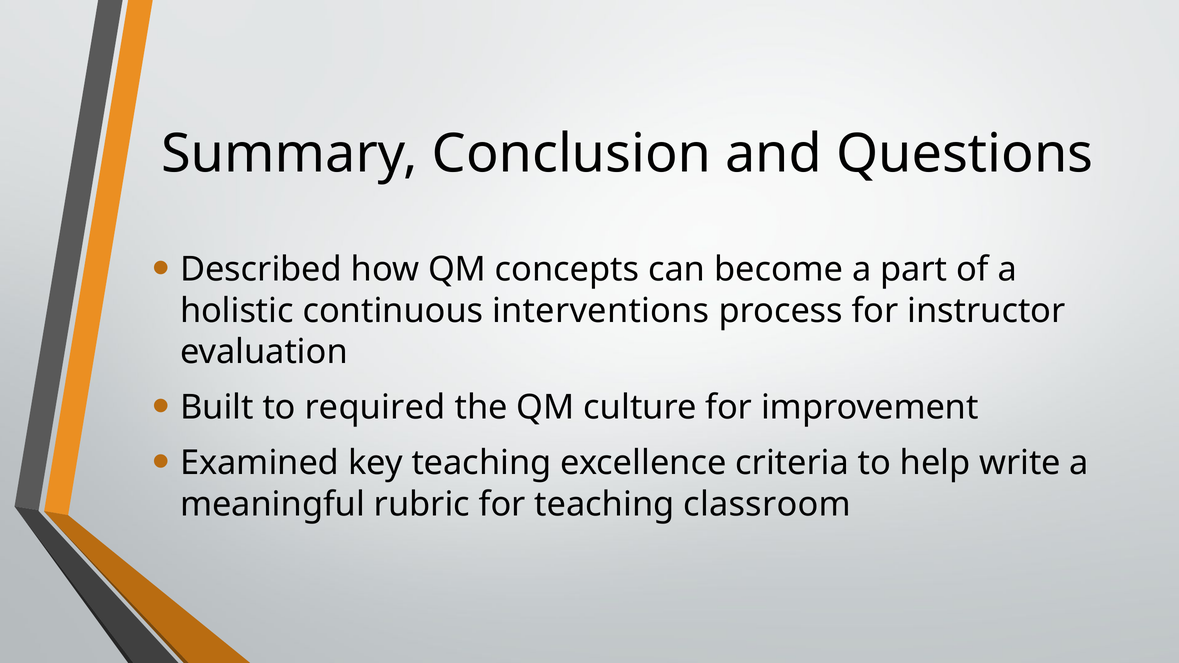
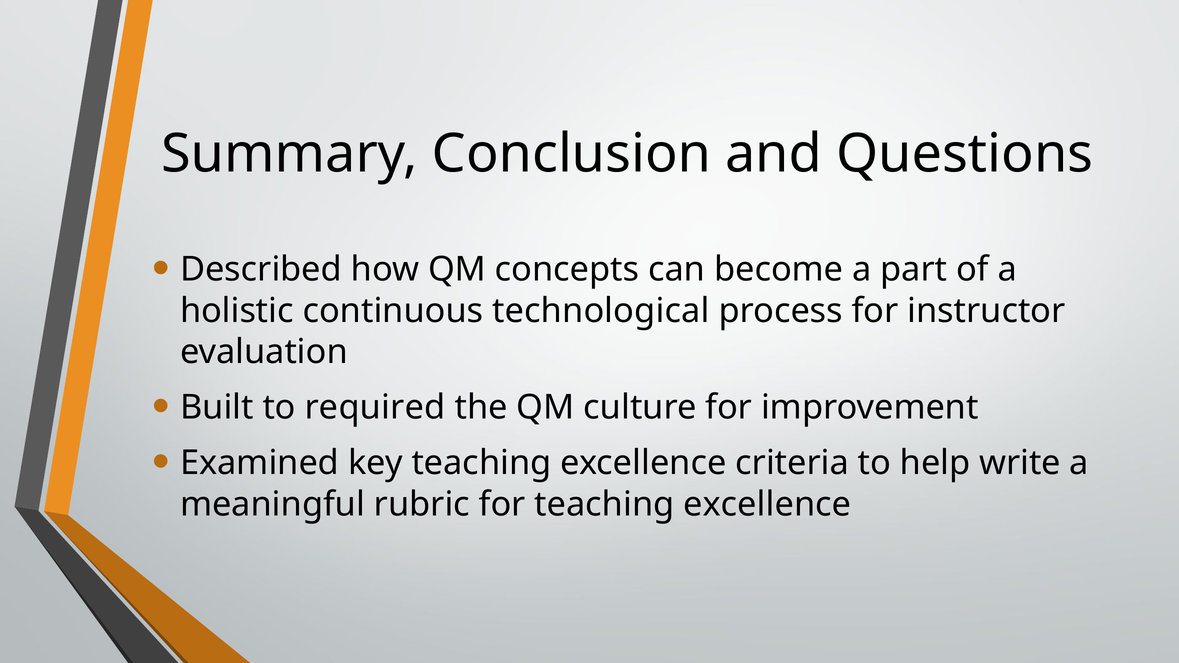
interventions: interventions -> technological (601, 311)
for teaching classroom: classroom -> excellence (767, 505)
